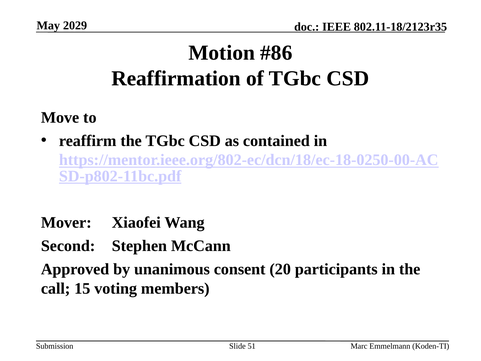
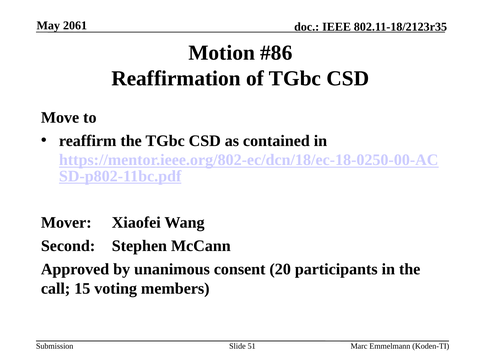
2029: 2029 -> 2061 (75, 25)
